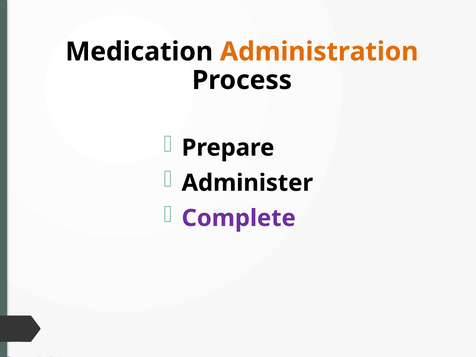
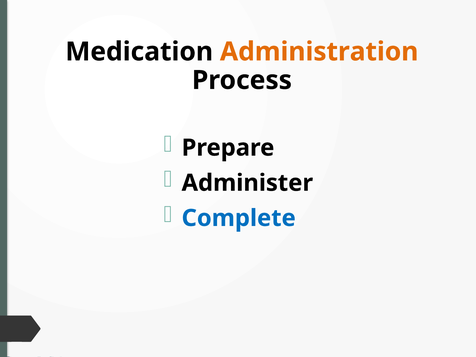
Complete colour: purple -> blue (239, 218)
